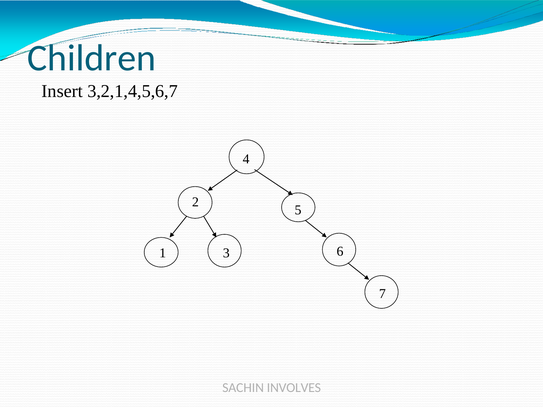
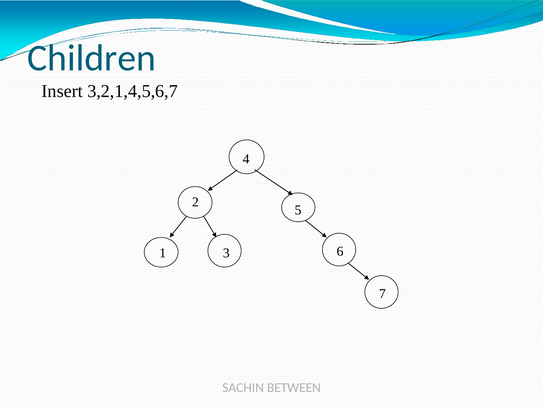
INVOLVES: INVOLVES -> BETWEEN (294, 388)
